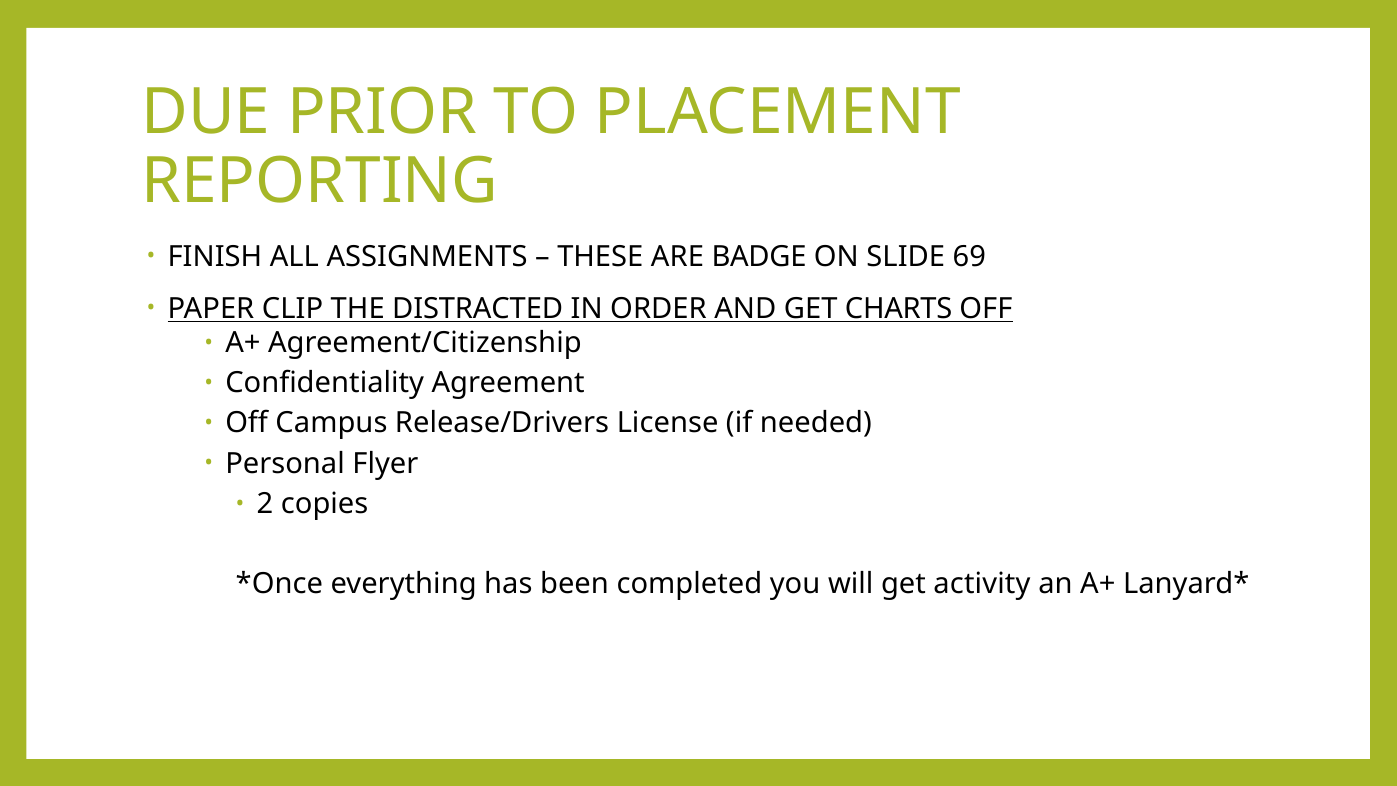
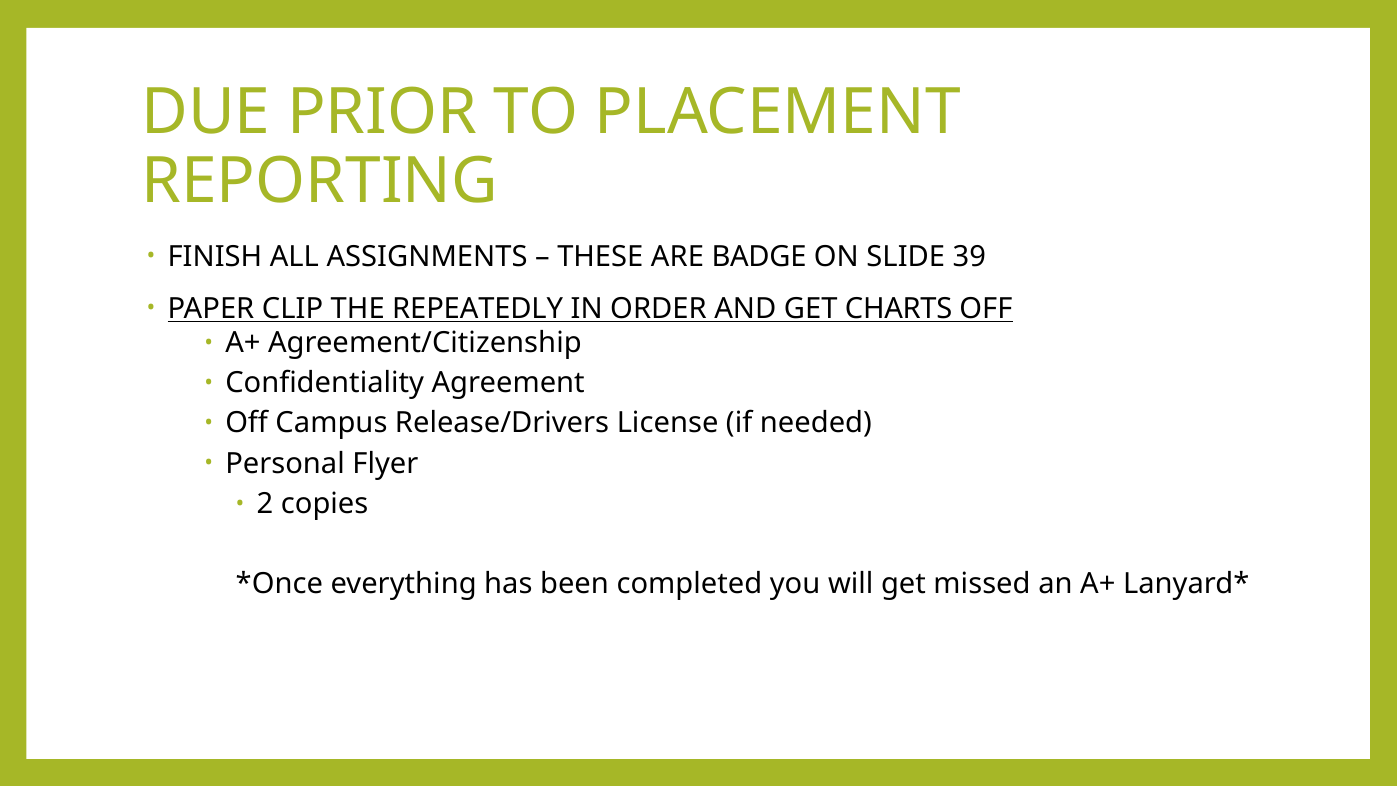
69: 69 -> 39 (969, 257)
DISTRACTED: DISTRACTED -> REPEATEDLY (478, 308)
activity: activity -> missed (982, 584)
